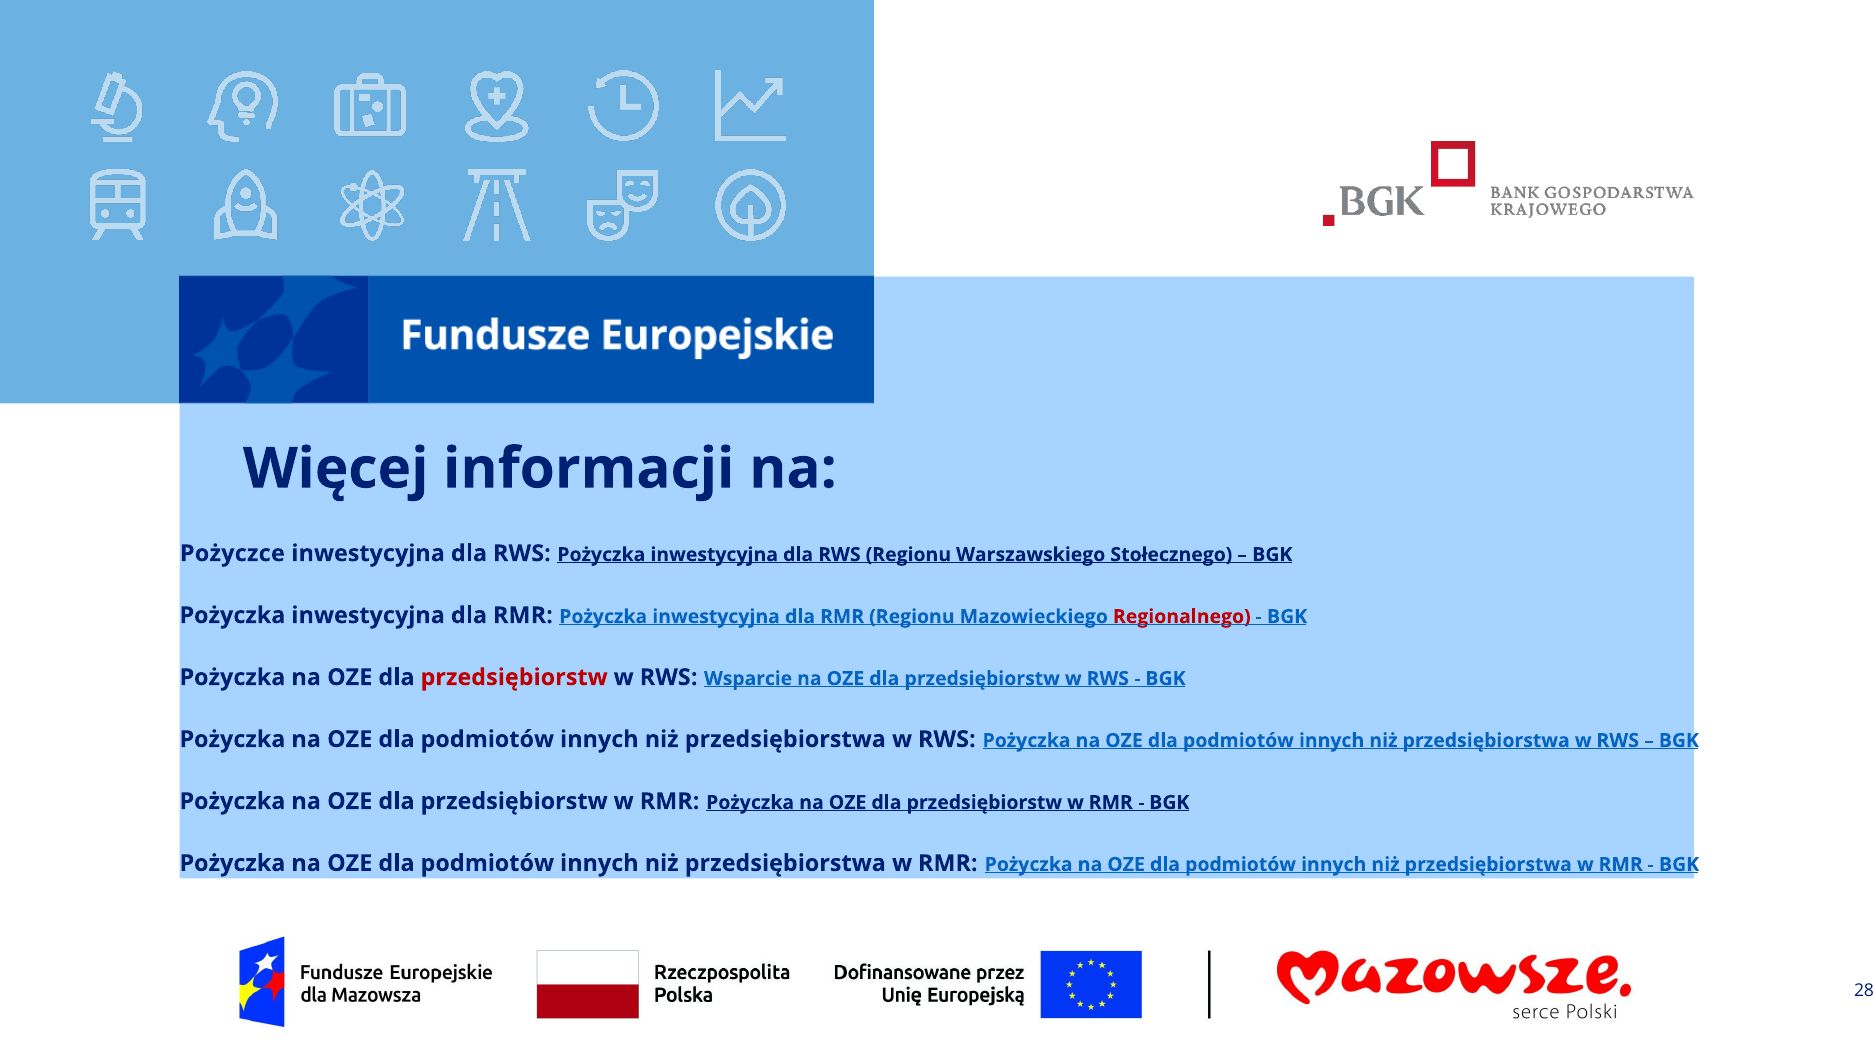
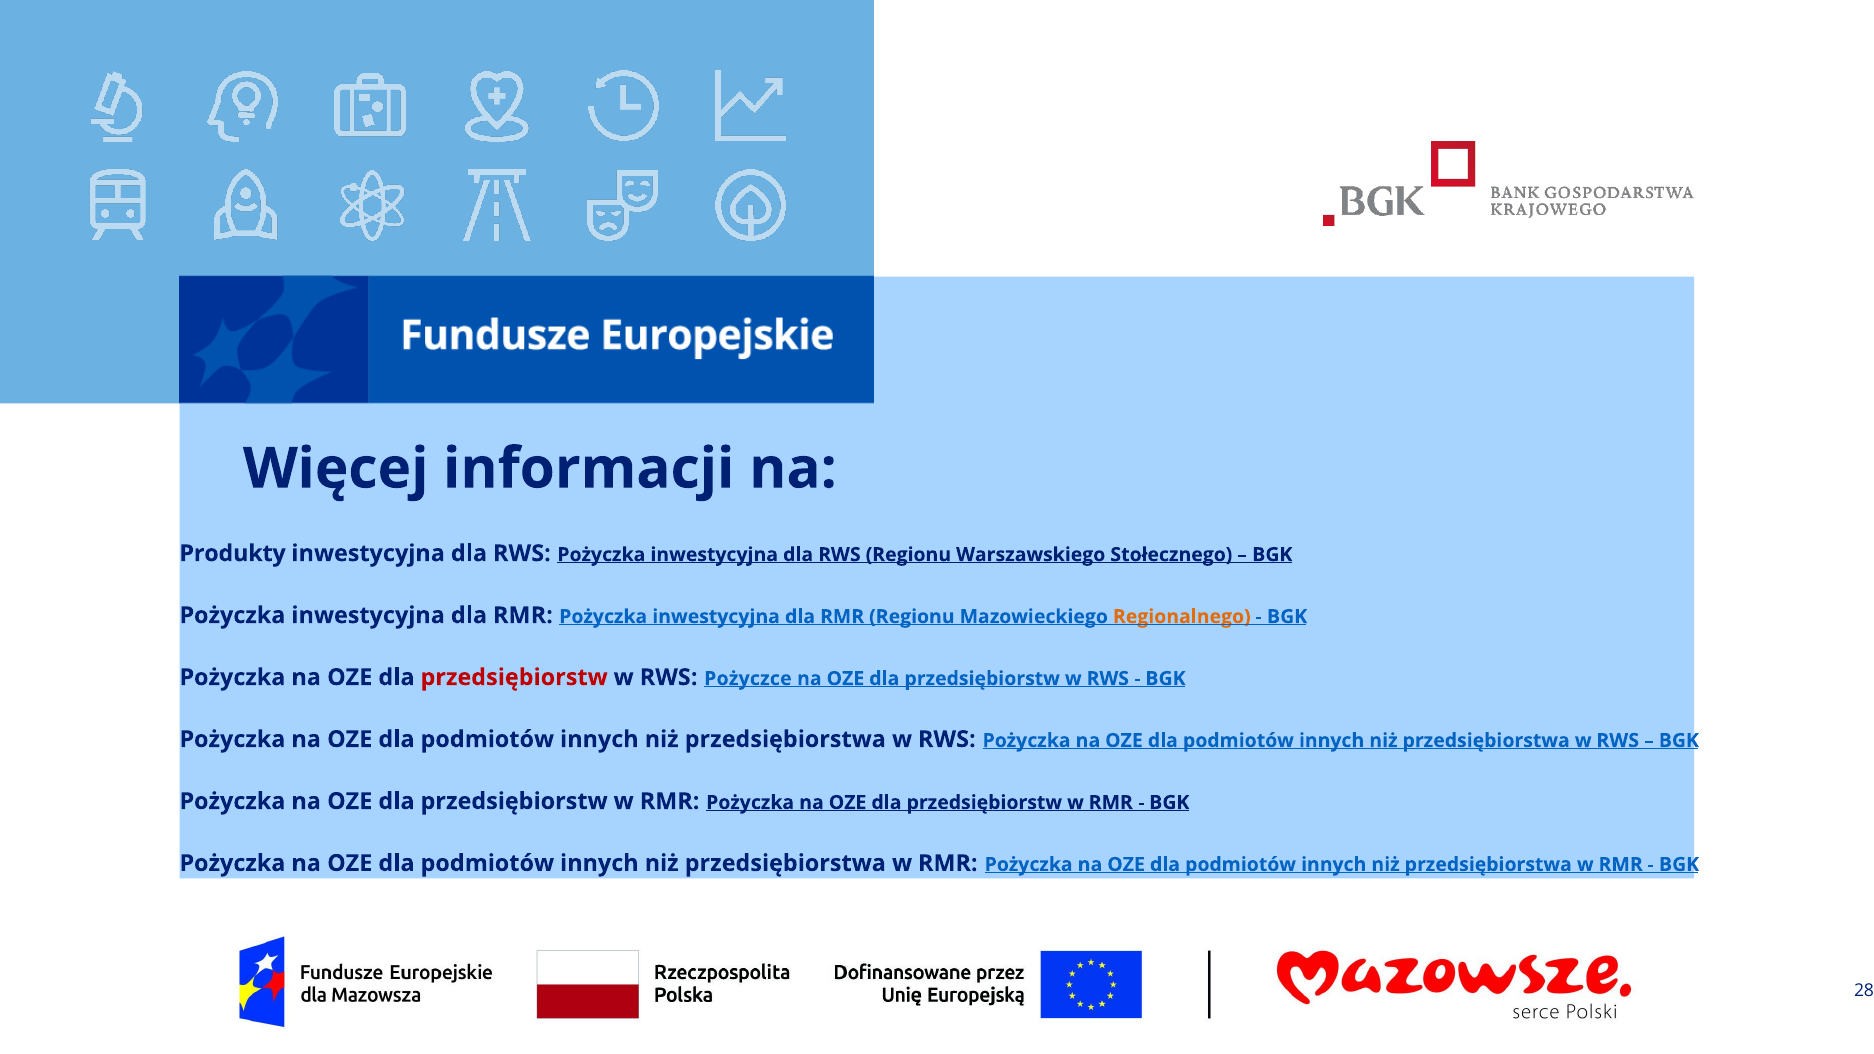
Pożyczce: Pożyczce -> Produkty (233, 553)
Regionalnego colour: red -> orange (1182, 617)
Wsparcie: Wsparcie -> Pożyczce (748, 679)
